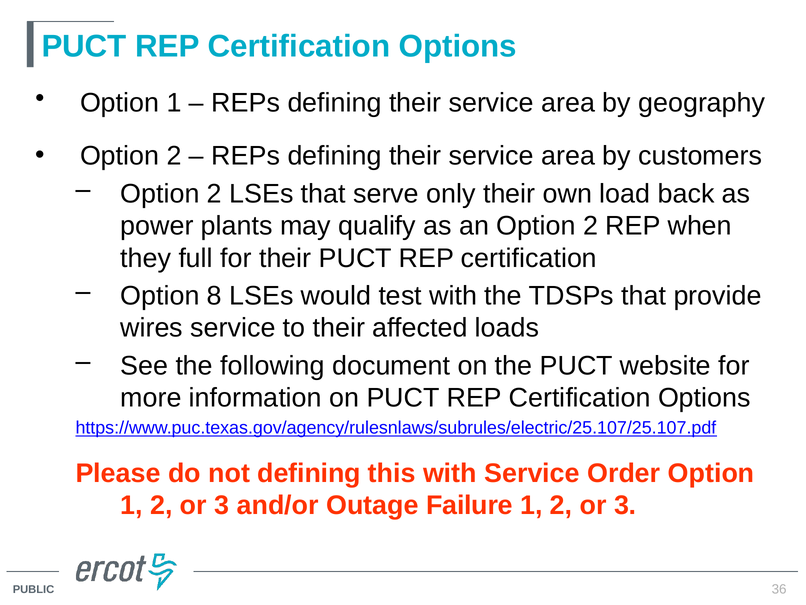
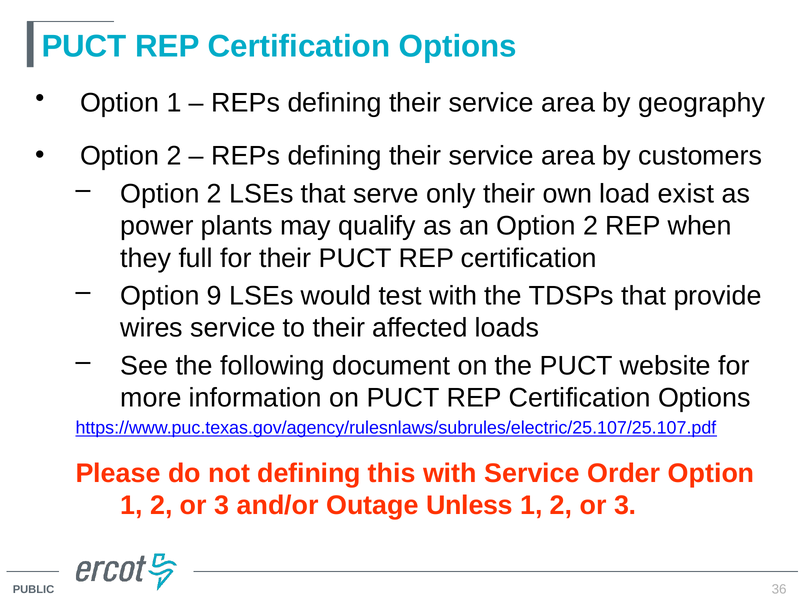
back: back -> exist (686, 193)
8: 8 -> 9 (214, 296)
Failure: Failure -> Unless (470, 505)
